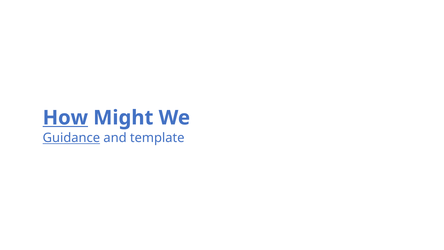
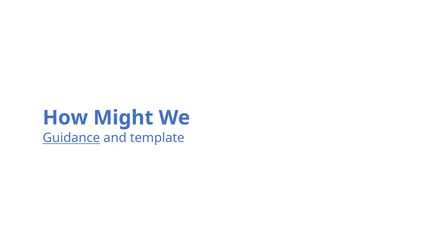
How underline: present -> none (65, 118)
